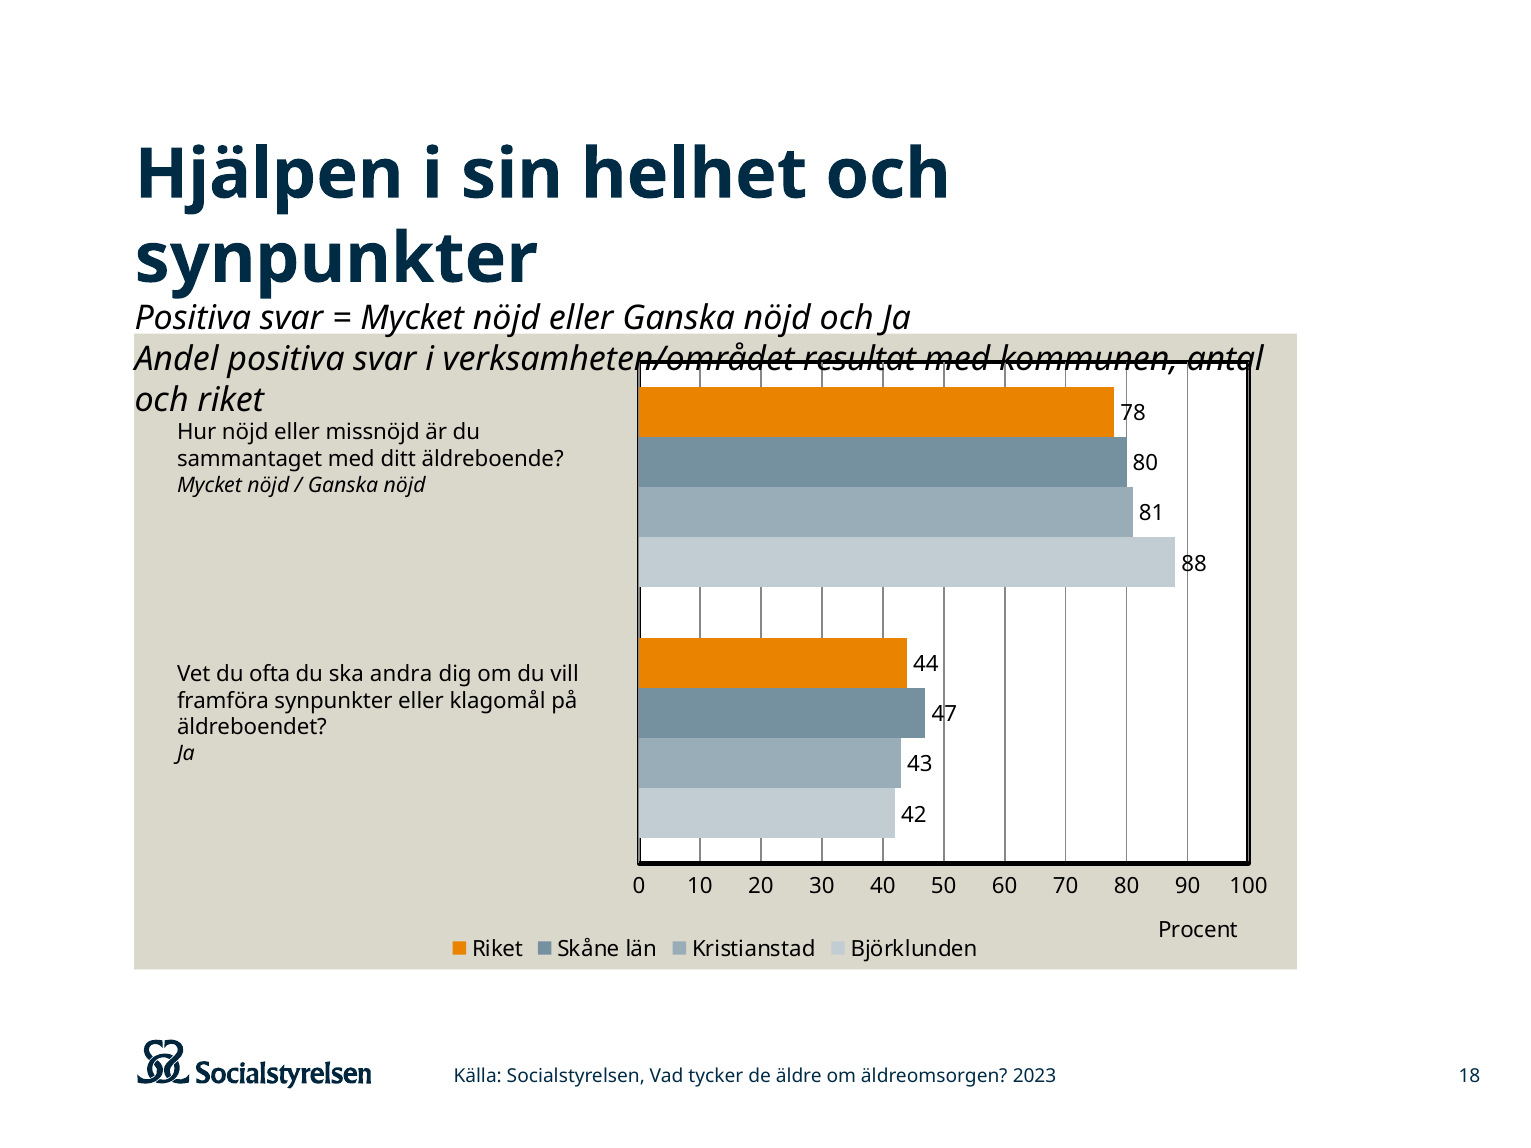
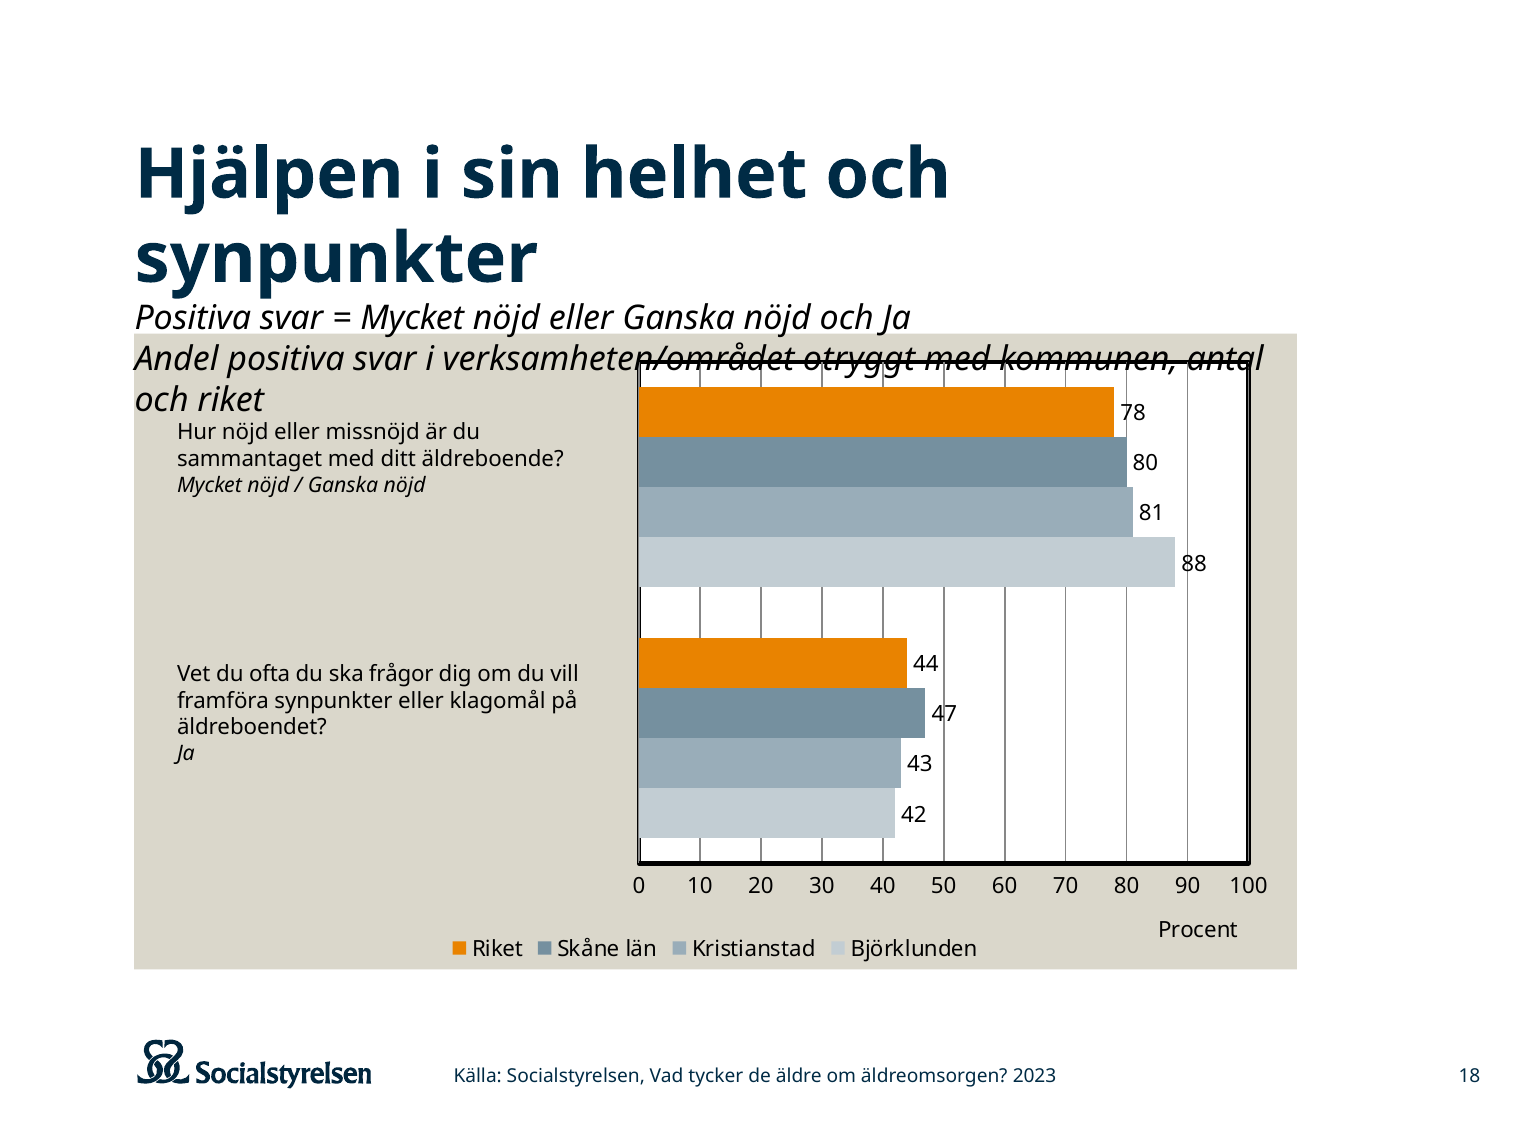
resultat: resultat -> otryggt (859, 360)
andra: andra -> frågor (401, 674)
